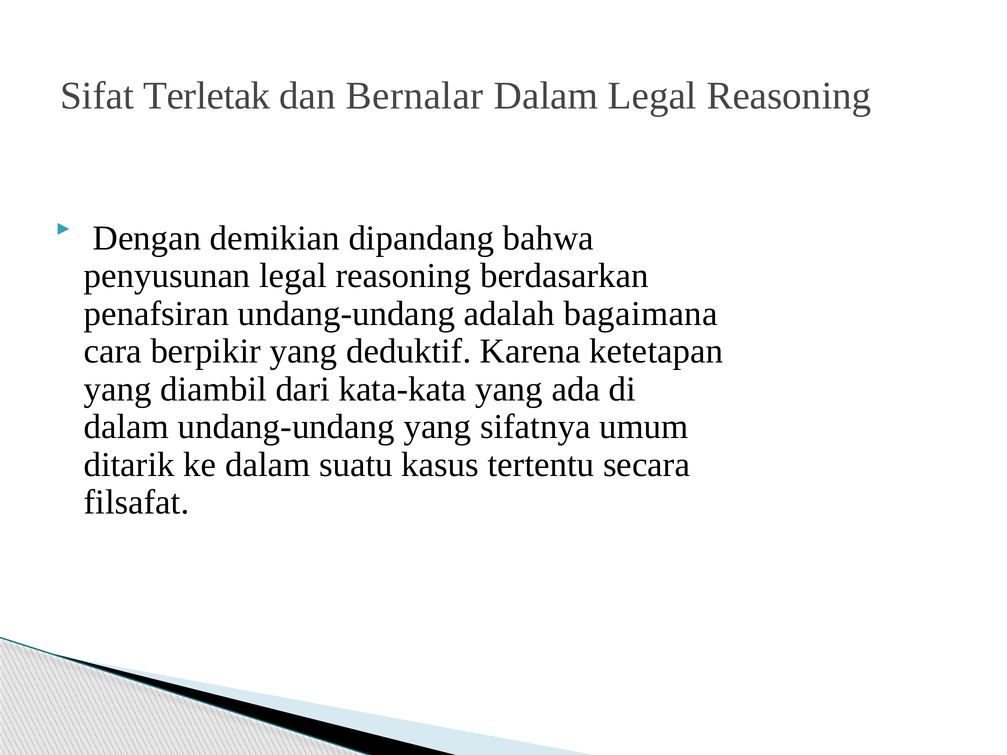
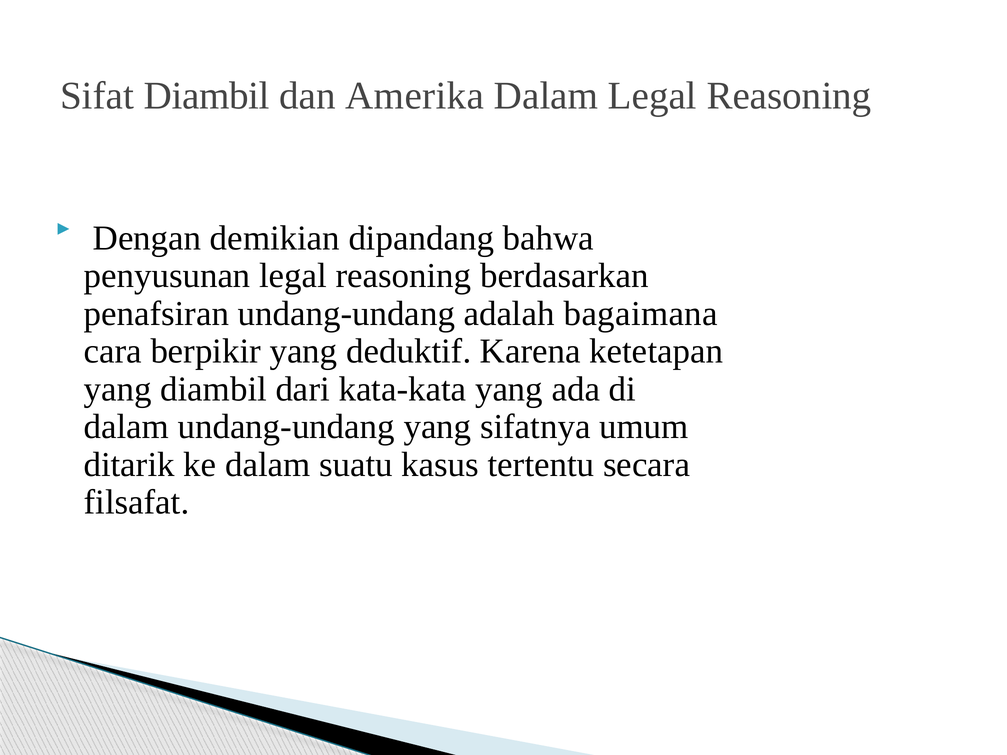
Sifat Terletak: Terletak -> Diambil (207, 96)
Bernalar: Bernalar -> Amerika (415, 96)
